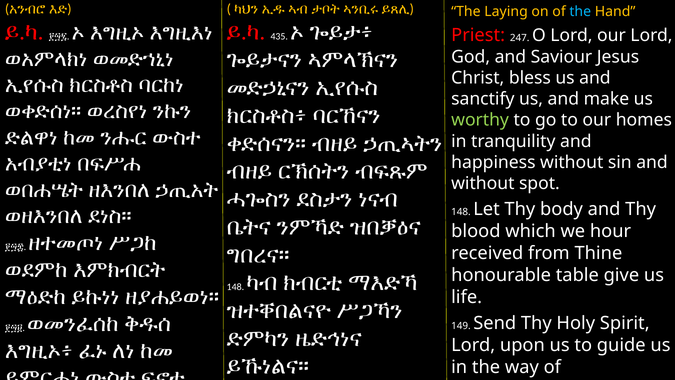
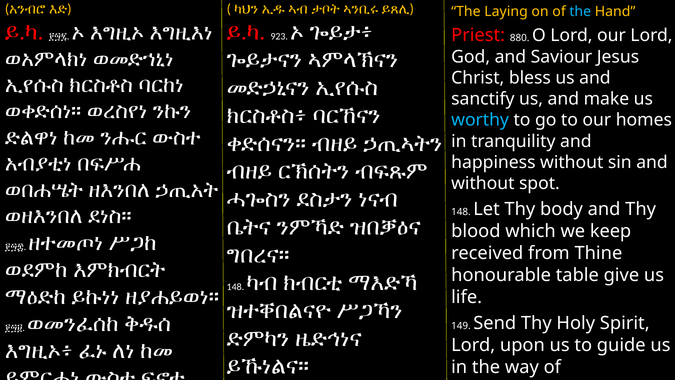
435: 435 -> 923 (279, 36)
247: 247 -> 880 (520, 38)
worthy colour: light green -> light blue (480, 120)
hour: hour -> keep (611, 231)
